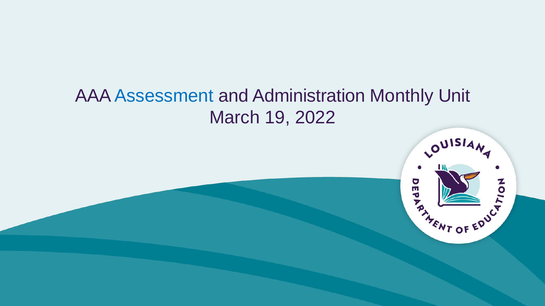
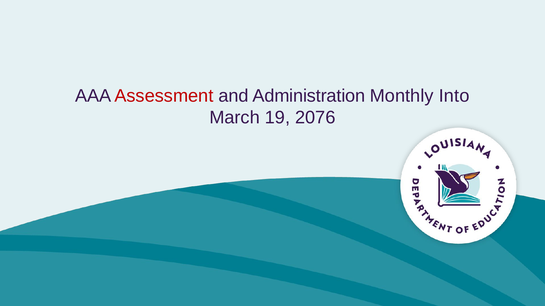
Assessment colour: blue -> red (164, 96)
Unit: Unit -> Into (454, 96)
2022: 2022 -> 2076 (315, 118)
